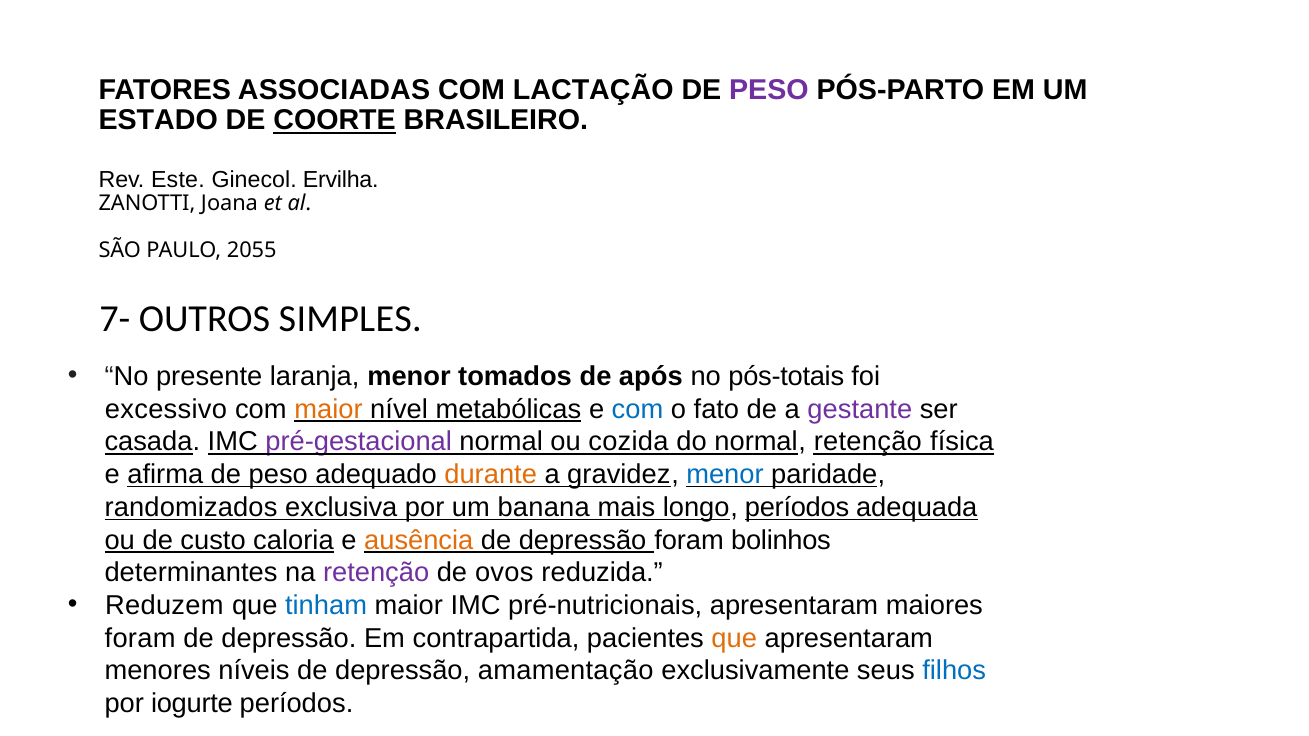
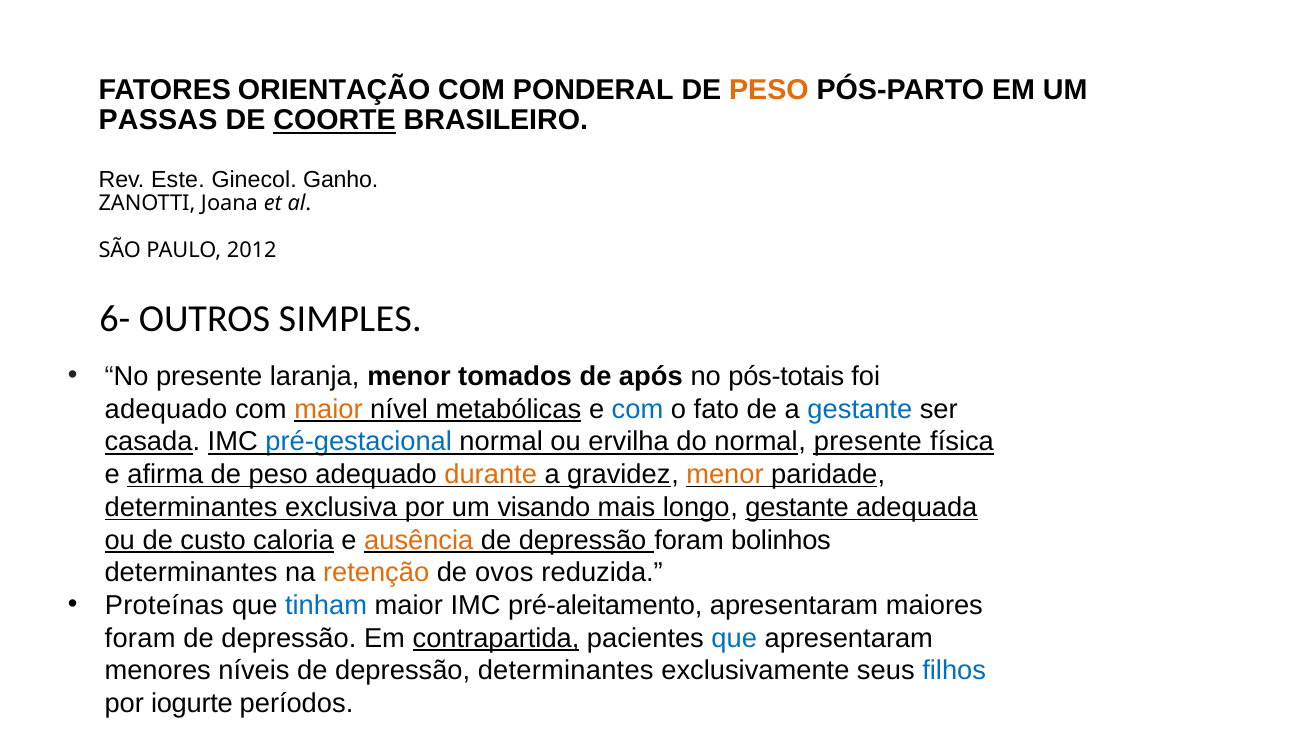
ASSOCIADAS: ASSOCIADAS -> ORIENTAÇÃO (334, 90)
LACTAÇÃO: LACTAÇÃO -> PONDERAL (593, 90)
PESO colour: purple -> orange (769, 90)
ESTADO: ESTADO -> PASSAS (158, 121)
Ervilha: Ervilha -> Ganho (341, 179)
2055: 2055 -> 2012 (252, 251)
7-: 7- -> 6- (115, 320)
excessivo: excessivo -> adequado (166, 409)
gestante colour: purple -> blue (860, 409)
pré-gestacional colour: purple -> blue (359, 442)
cozida: cozida -> ervilha (629, 442)
normal retenção: retenção -> presente (868, 442)
menor colour: blue -> orange (725, 475)
randomizados: randomizados -> determinantes (191, 508)
banana: banana -> visando (544, 508)
longo períodos: períodos -> gestante (797, 508)
retenção colour: purple -> orange (376, 573)
Reduzem: Reduzem -> Proteínas (164, 606)
pré-nutricionais: pré-nutricionais -> pré-aleitamento (605, 606)
contrapartida underline: none -> present (496, 639)
que colour: orange -> blue (734, 639)
depressão amamentação: amamentação -> determinantes (566, 671)
